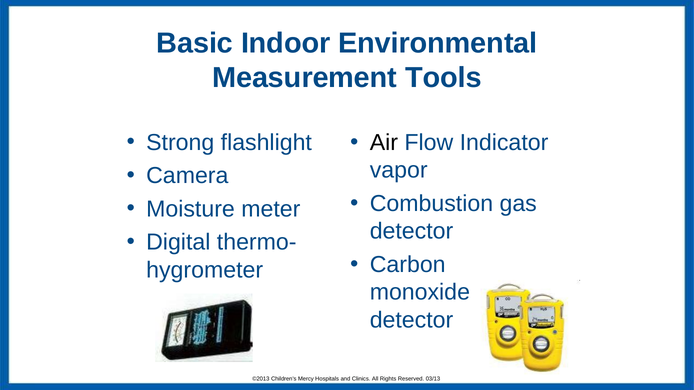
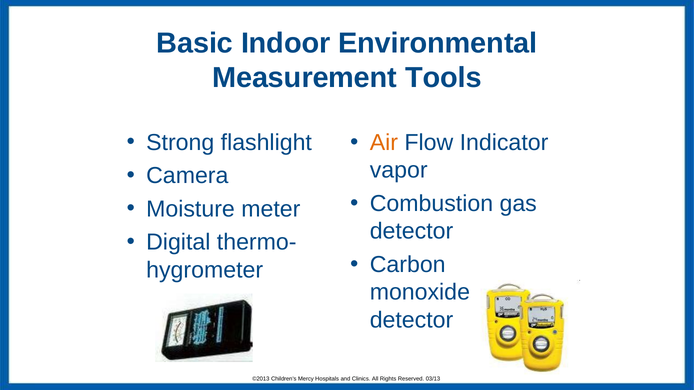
Air colour: black -> orange (384, 143)
